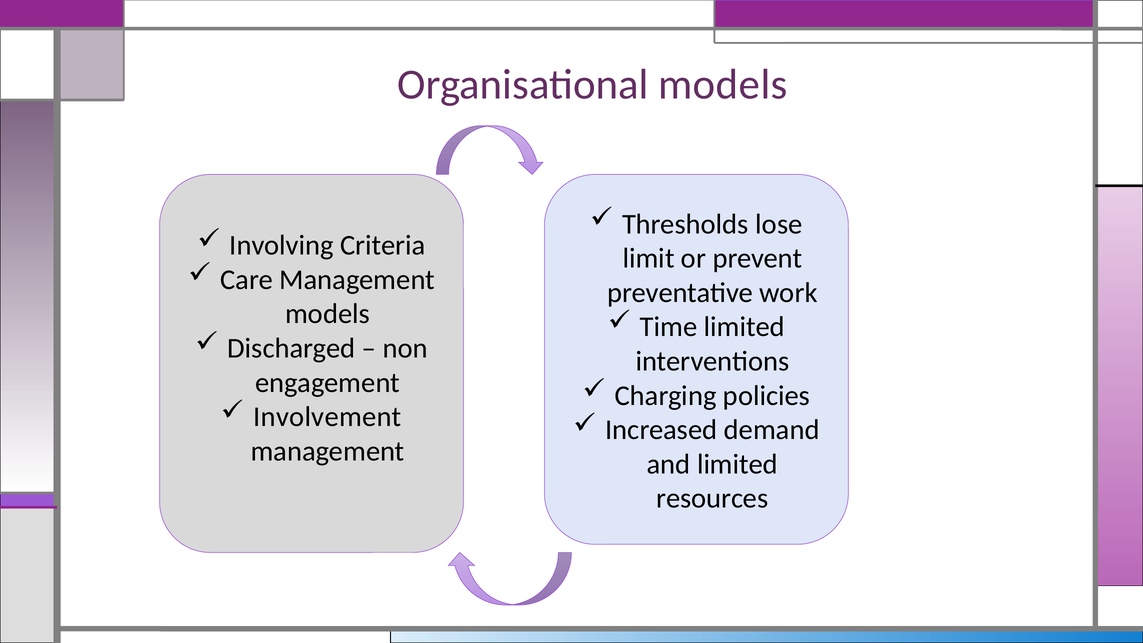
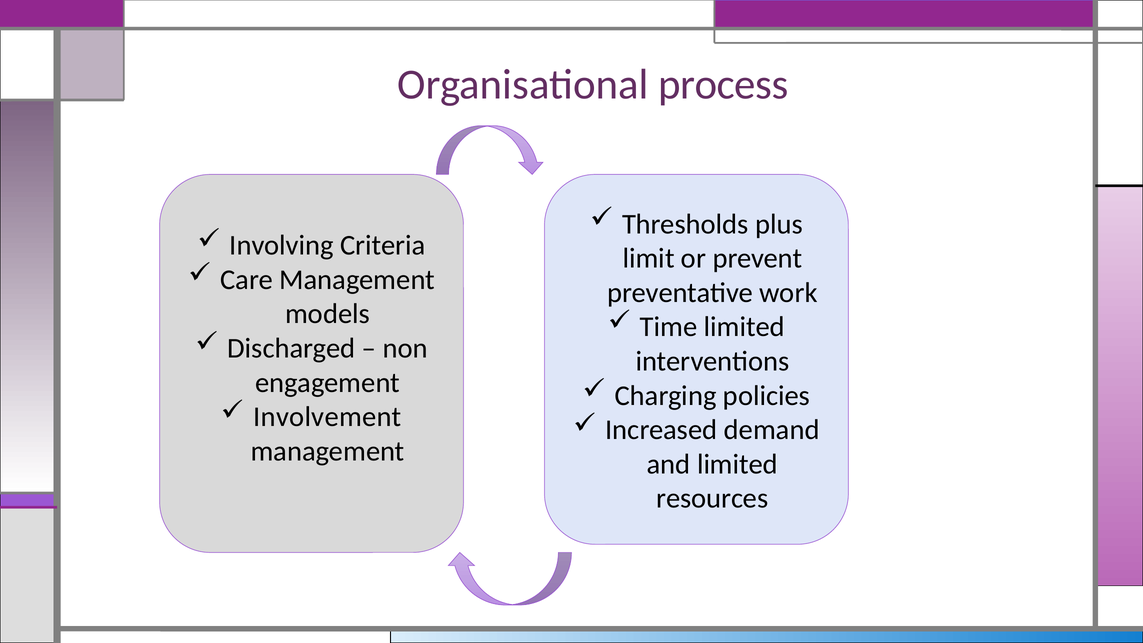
Organisational models: models -> process (723, 84)
lose: lose -> plus (779, 224)
